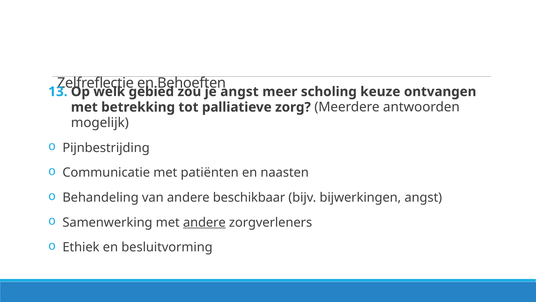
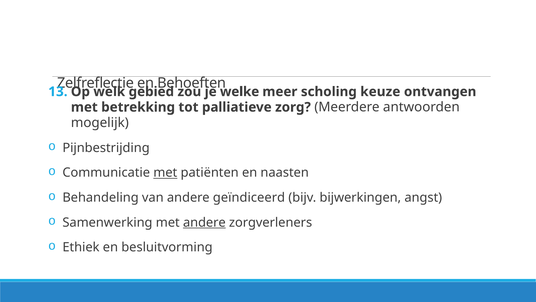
je angst: angst -> welke (240, 92)
met underline: none -> present (165, 172)
beschikbaar: beschikbaar -> geïndiceerd (249, 197)
